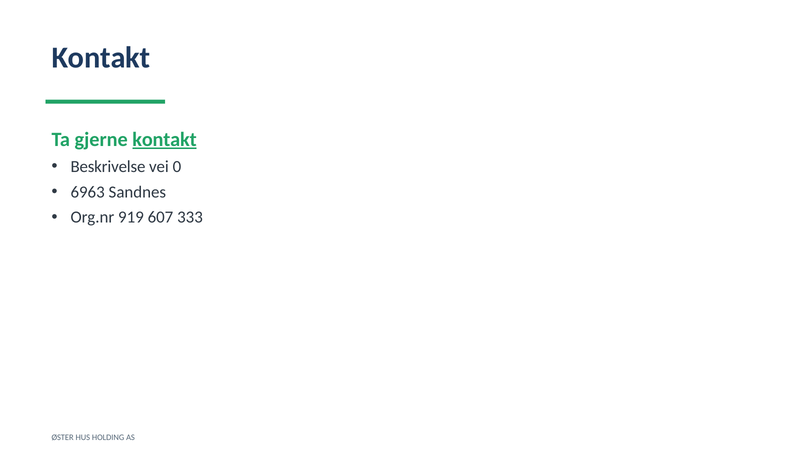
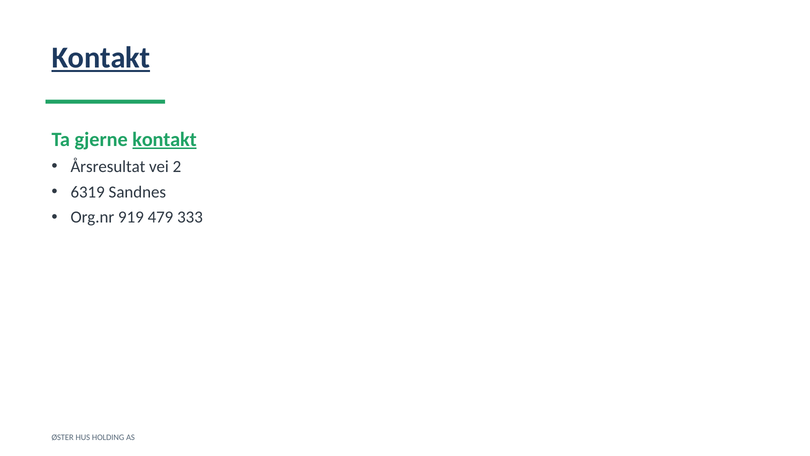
Kontakt underline: none -> present (101, 58)
Beskrivelse: Beskrivelse -> Årsresultat (108, 167)
0: 0 -> 2 (177, 167)
6963: 6963 -> 6319 (88, 192)
607: 607 -> 479 (160, 217)
